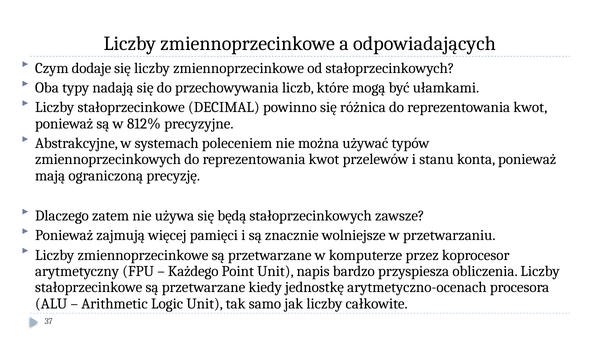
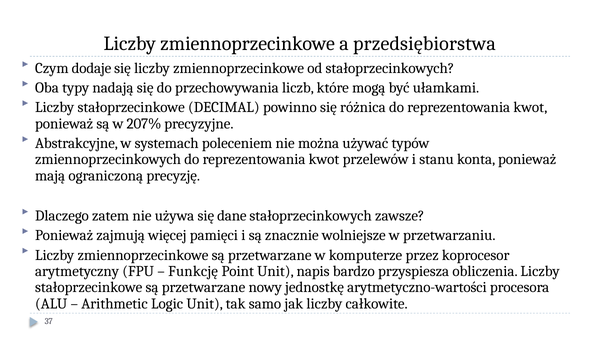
odpowiadających: odpowiadających -> przedsiębiorstwa (424, 43)
812%: 812% -> 207% (144, 123)
będą: będą -> dane (232, 216)
Każdego: Każdego -> Funkcję (193, 271)
kiedy: kiedy -> nowy (265, 287)
arytmetyczno-ocenach: arytmetyczno-ocenach -> arytmetyczno-wartości (417, 287)
